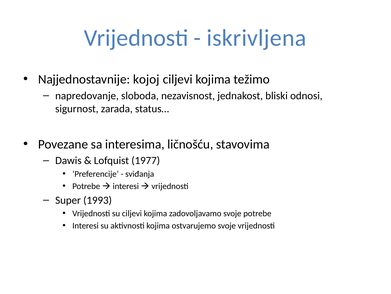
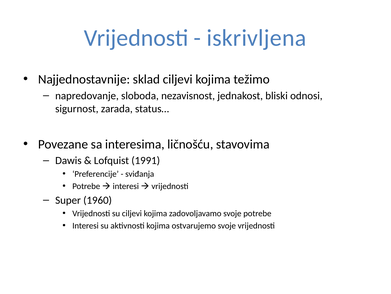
kojoj: kojoj -> sklad (146, 79)
1977: 1977 -> 1991 (146, 160)
1993: 1993 -> 1960 (98, 200)
